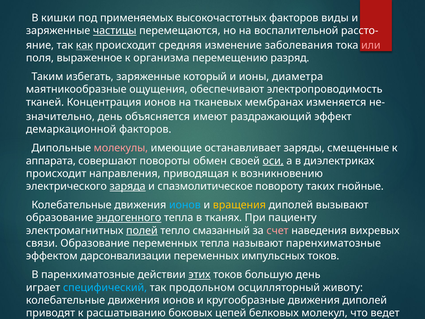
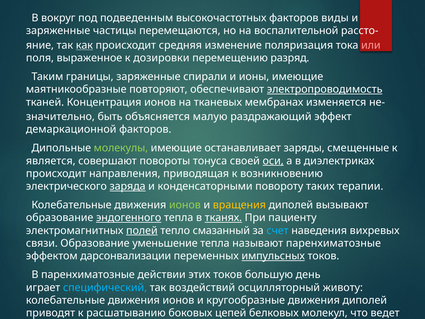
кишки: кишки -> вокруг (58, 18)
применяемых: применяемых -> подведенным (137, 18)
частицы underline: present -> none (115, 31)
заболевания: заболевания -> поляризация (299, 45)
организма: организма -> дозировки (161, 58)
избегать: избегать -> границы (90, 77)
который: который -> спирали (205, 77)
ионы диаметра: диаметра -> имеющие (298, 77)
ощущения: ощущения -> повторяют (158, 89)
электропроводимость underline: none -> present (325, 89)
день: день -> быть (110, 117)
имеют: имеют -> малую (210, 117)
молекулы colour: pink -> light green (121, 148)
аппарата: аппарата -> является (51, 161)
обмен: обмен -> тонуса (210, 161)
спазмолитическое: спазмолитическое -> конденсаторными (205, 186)
гнойные: гнойные -> терапии (360, 186)
ионов colour: light blue -> light green (185, 205)
тканях underline: none -> present (223, 218)
счет colour: pink -> light blue (278, 230)
Образование переменных: переменных -> уменьшение (165, 243)
импульсных underline: none -> present (273, 256)
этих underline: present -> none (200, 275)
продольном: продольном -> воздействий (202, 287)
